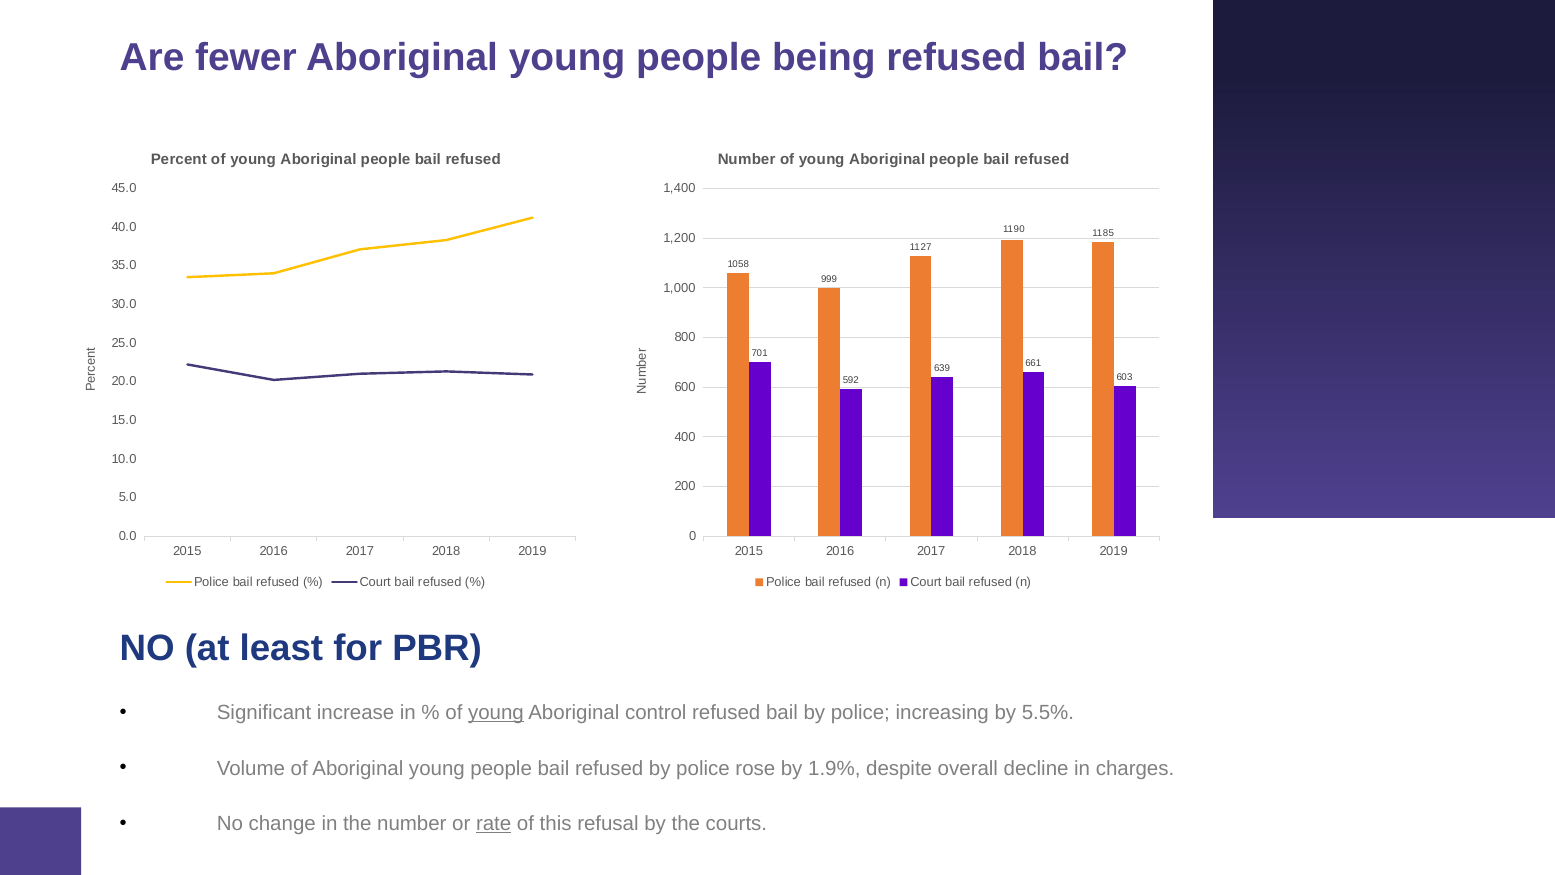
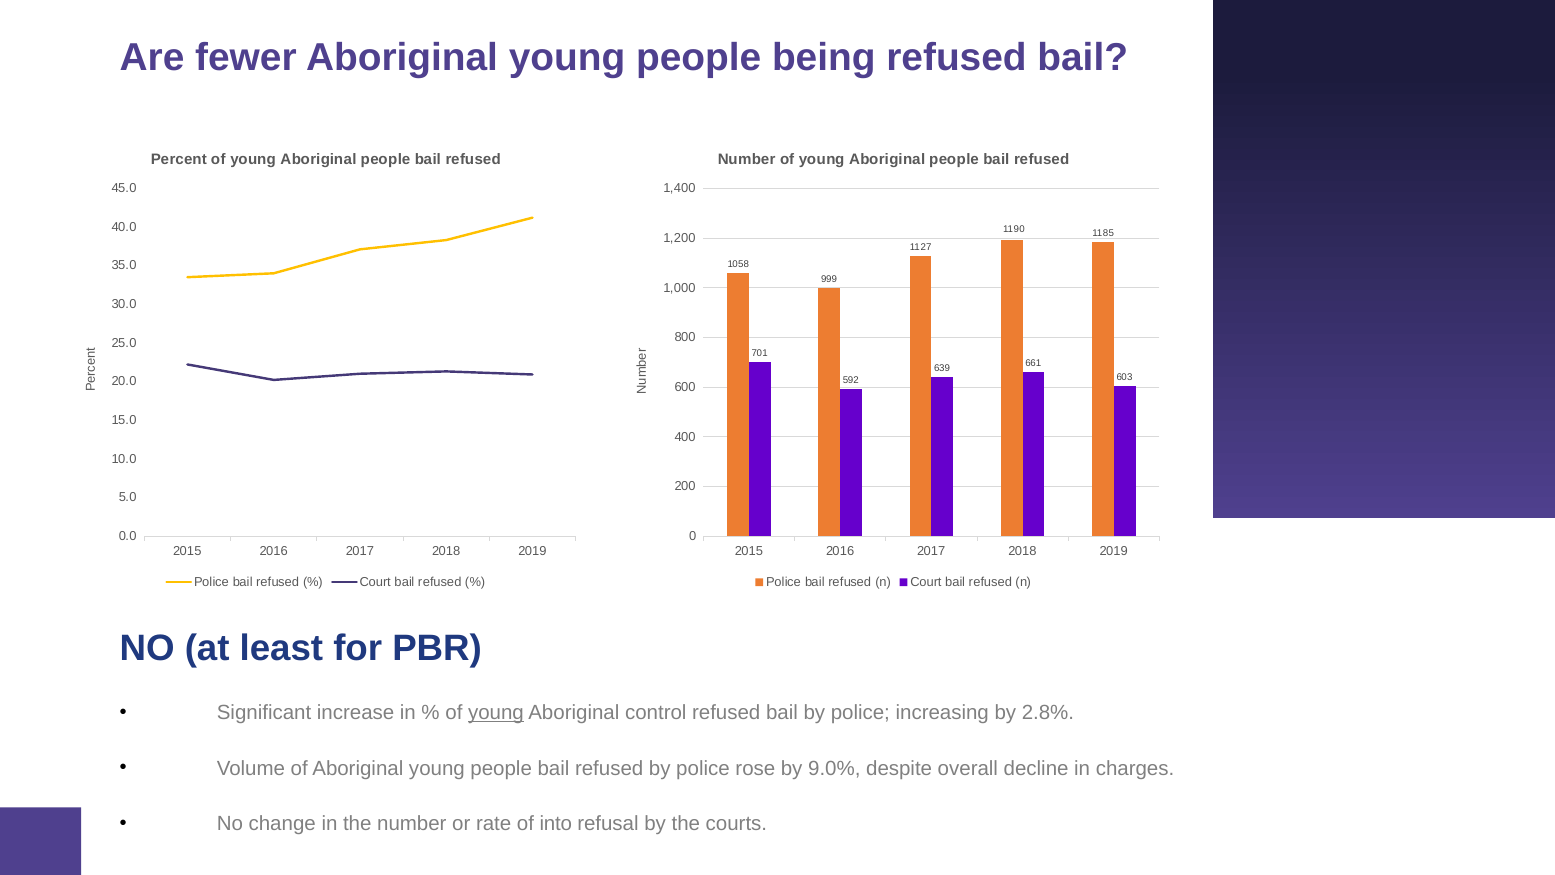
5.5%: 5.5% -> 2.8% (1048, 713)
1.9%: 1.9% -> 9.0% (834, 768)
rate underline: present -> none (494, 823)
this: this -> into (556, 823)
